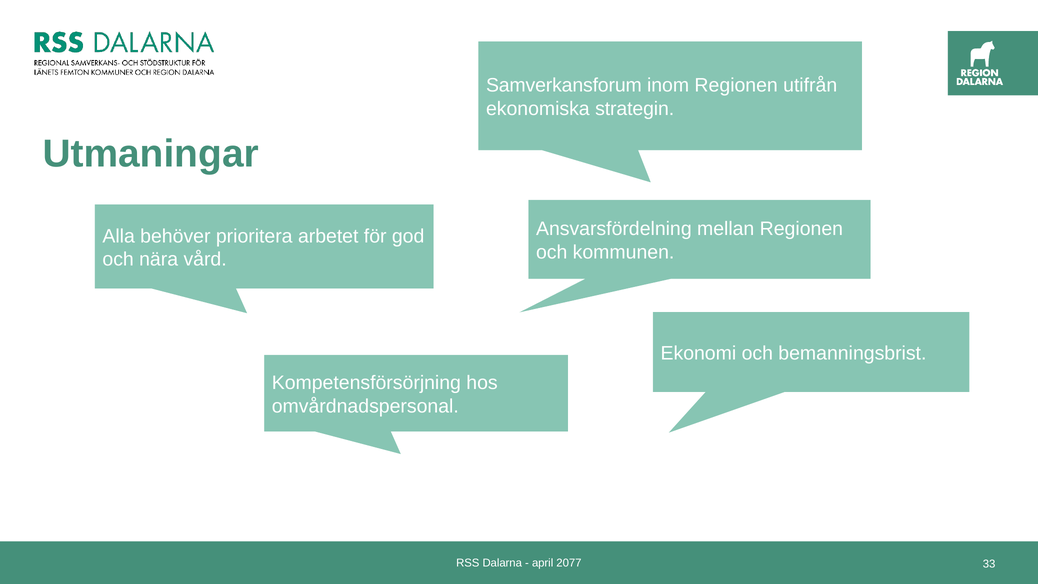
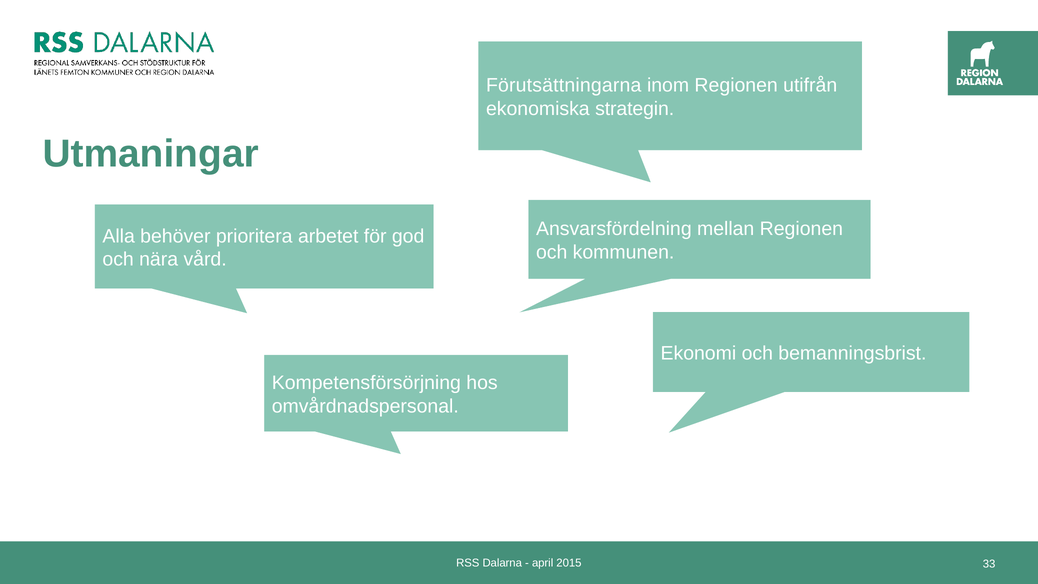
Samverkansforum: Samverkansforum -> Förutsättningarna (564, 85)
2077: 2077 -> 2015 (569, 563)
